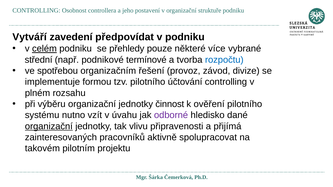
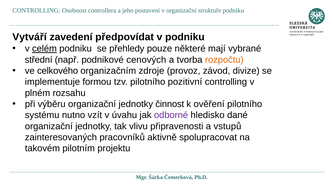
více: více -> mají (217, 49)
termínové: termínové -> cenových (146, 60)
rozpočtu colour: blue -> orange (224, 60)
spotřebou: spotřebou -> celkového (58, 71)
řešení: řešení -> zdroje (151, 71)
účtování: účtování -> pozitivní (185, 82)
organizační underline: present -> none (49, 126)
přijímá: přijímá -> vstupů (227, 126)
